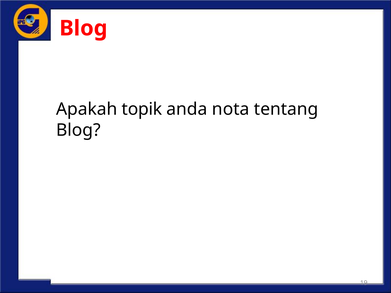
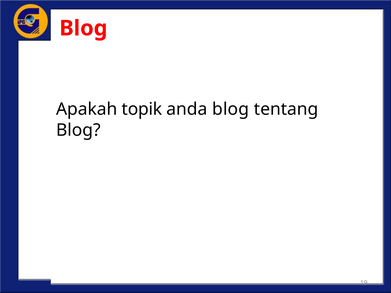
anda nota: nota -> blog (231, 109)
